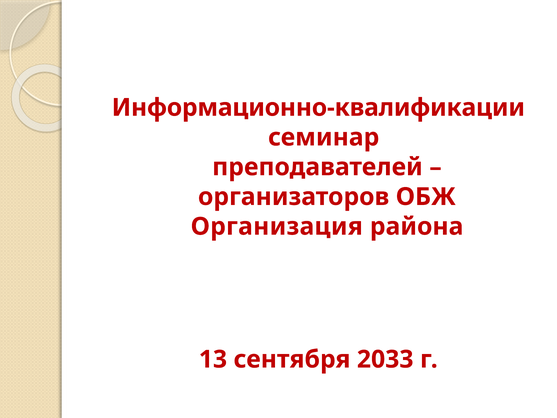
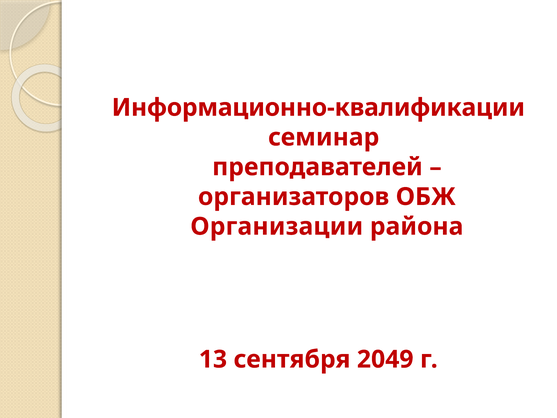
Организация: Организация -> Организации (277, 226)
2033: 2033 -> 2049 (385, 359)
